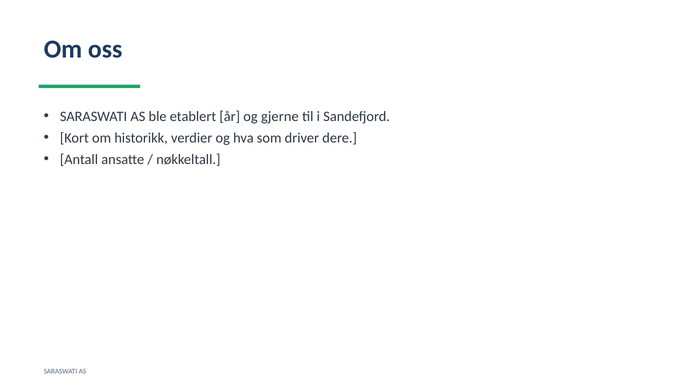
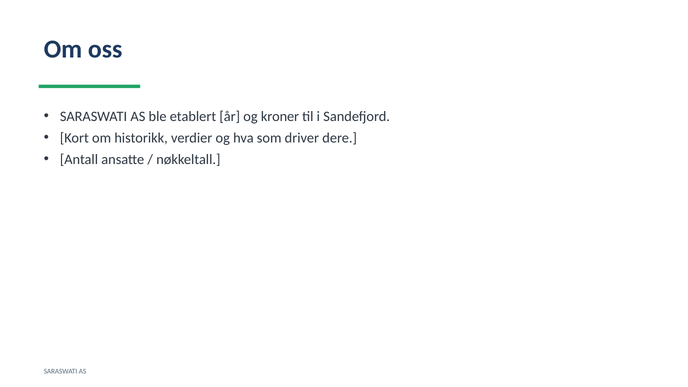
gjerne: gjerne -> kroner (280, 117)
